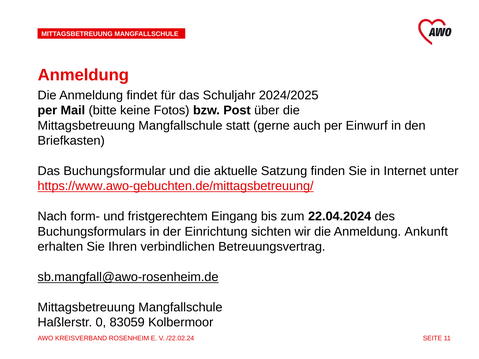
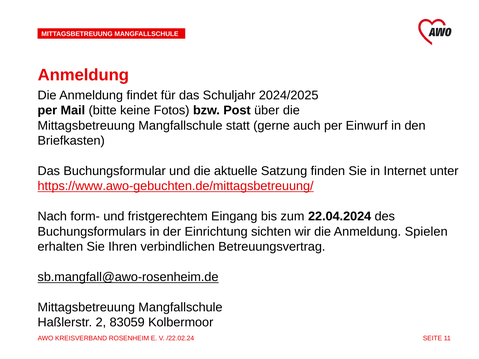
Ankunft: Ankunft -> Spielen (426, 232)
0: 0 -> 2 (101, 323)
